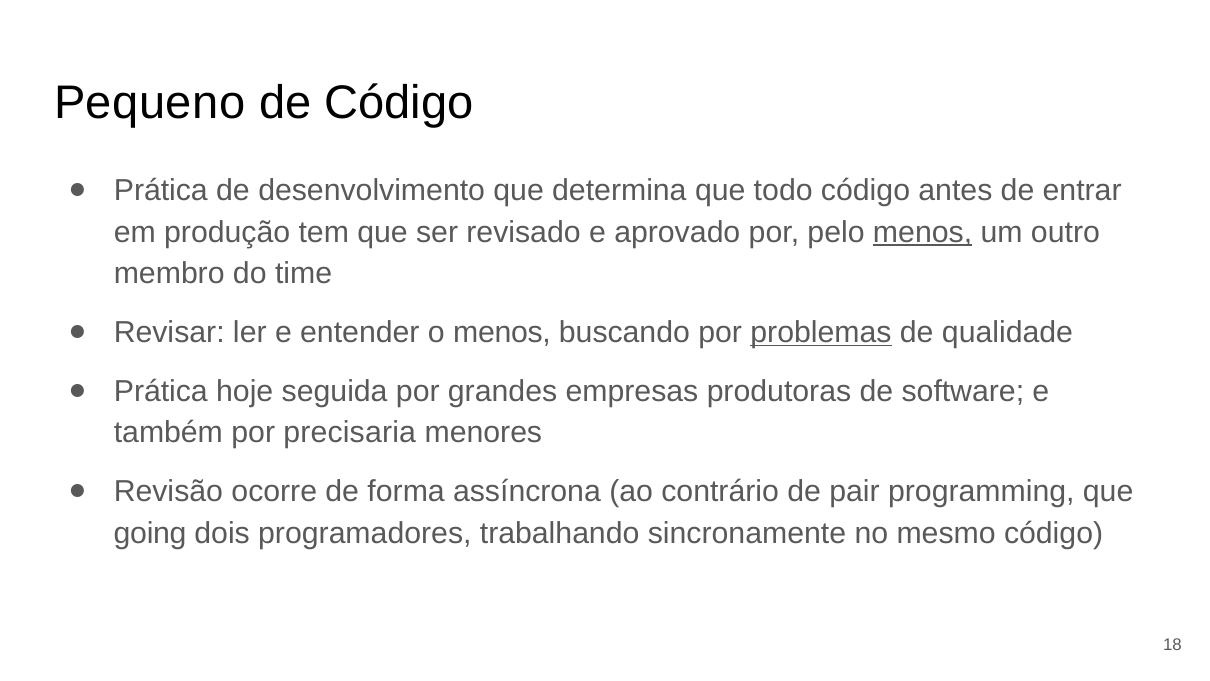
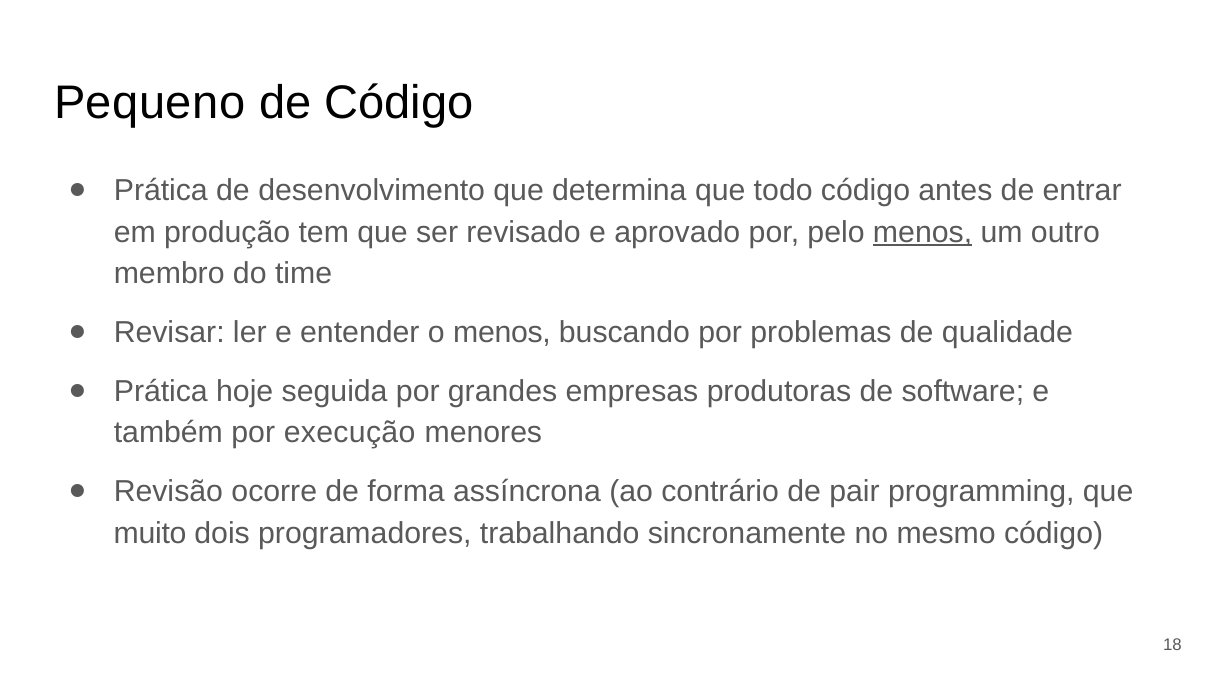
problemas underline: present -> none (821, 332)
precisaria: precisaria -> execução (350, 433)
going: going -> muito (150, 533)
